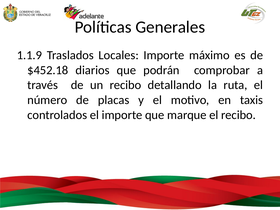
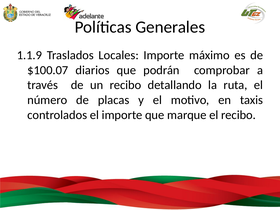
$452.18: $452.18 -> $100.07 (48, 70)
